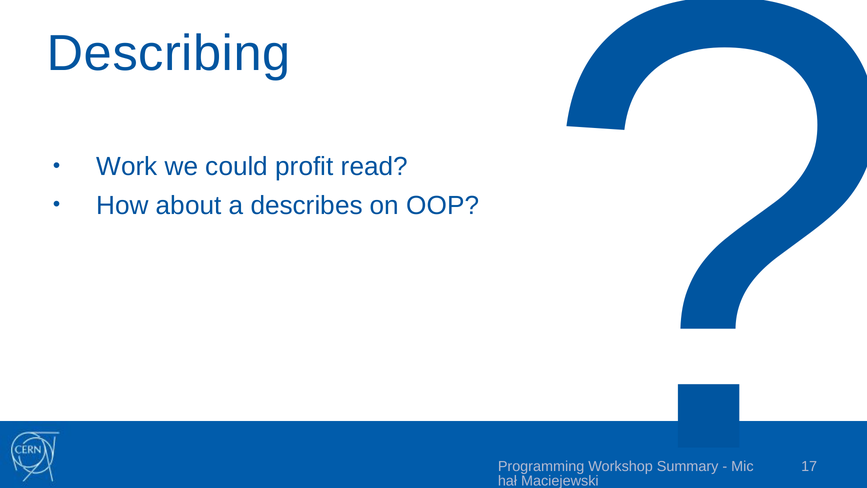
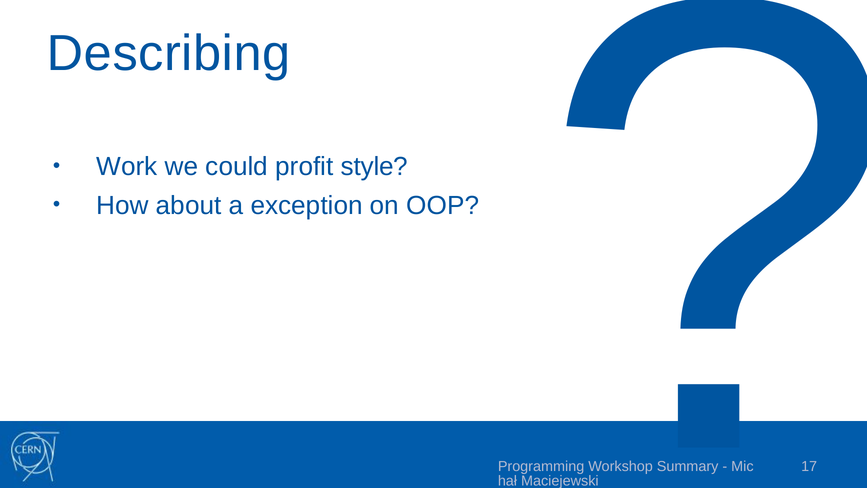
read: read -> style (374, 167)
describes: describes -> exception (307, 205)
